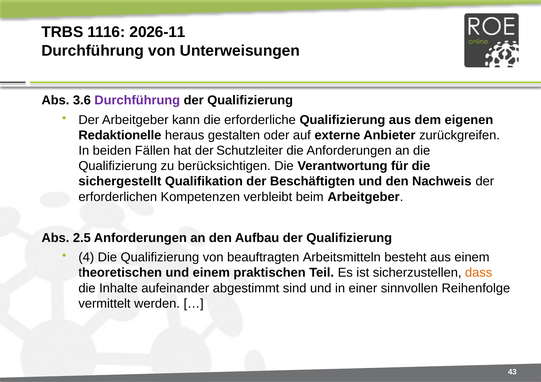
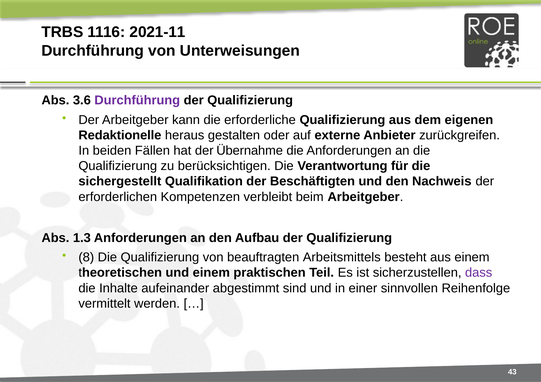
2026-11: 2026-11 -> 2021-11 (157, 32)
Schutzleiter: Schutzleiter -> Übernahme (250, 151)
2.5: 2.5 -> 1.3 (82, 238)
4: 4 -> 8 (86, 258)
Arbeitsmitteln: Arbeitsmitteln -> Arbeitsmittels (342, 258)
dass colour: orange -> purple (479, 273)
